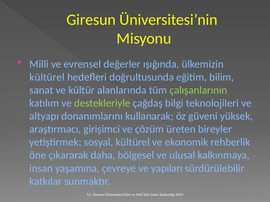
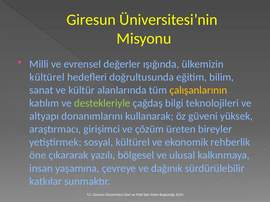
çalışanlarının colour: light green -> yellow (198, 90)
daha: daha -> yazılı (103, 156)
yapıları: yapıları -> dağınık (167, 169)
